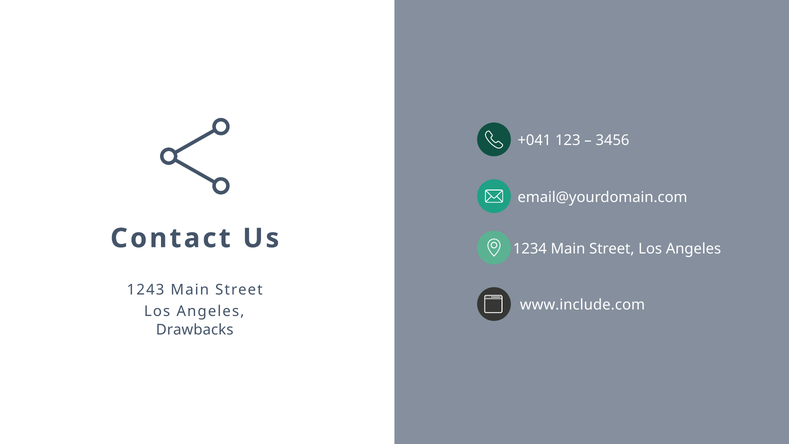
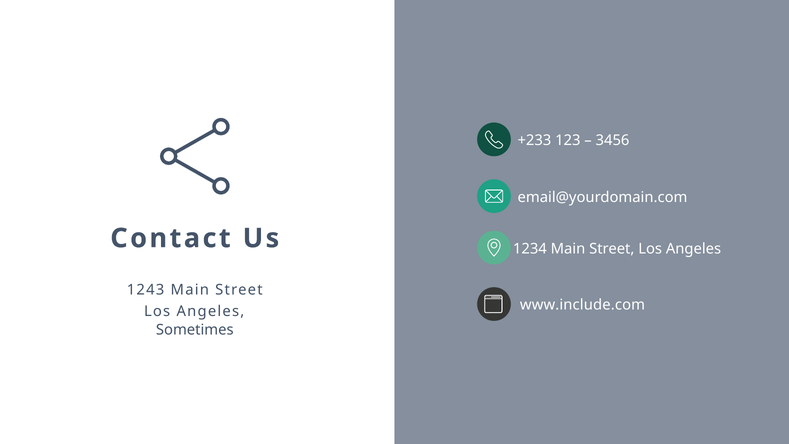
+041: +041 -> +233 (534, 140)
Drawbacks: Drawbacks -> Sometimes (195, 330)
